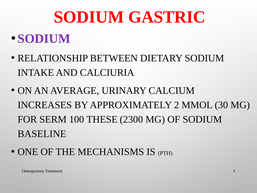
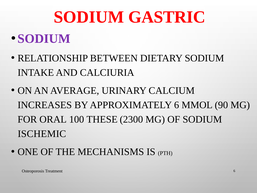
APPROXIMATELY 2: 2 -> 6 (177, 105)
30: 30 -> 90 (221, 105)
SERM: SERM -> ORAL (53, 119)
BASELINE: BASELINE -> ISCHEMIC (42, 134)
